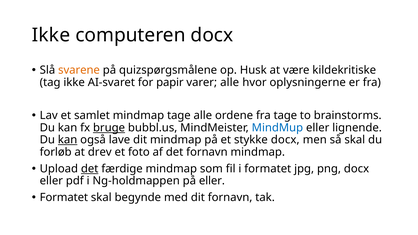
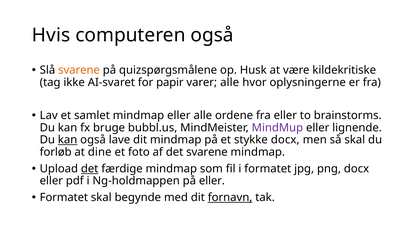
Ikke: Ikke -> Hvis (51, 35)
computeren docx: docx -> også (212, 35)
mindmap tage: tage -> eller (179, 116)
fra tage: tage -> eller (285, 116)
bruge underline: present -> none (109, 128)
MindMup colour: blue -> purple (277, 128)
drev: drev -> dine (100, 152)
det fornavn: fornavn -> svarene (207, 152)
fornavn underline: none -> present (230, 198)
